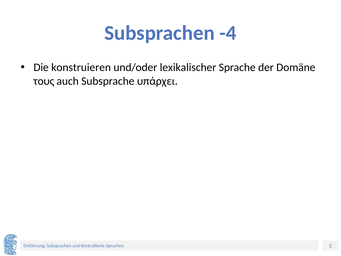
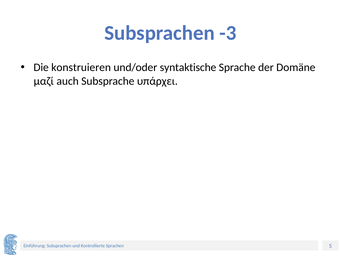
-4: -4 -> -3 (228, 33)
lexikalischer: lexikalischer -> syntaktische (188, 67)
τους: τους -> μαζί (44, 81)
